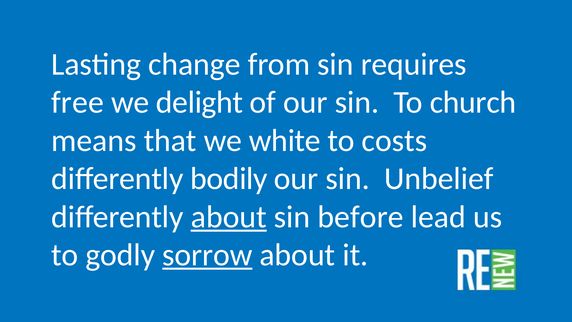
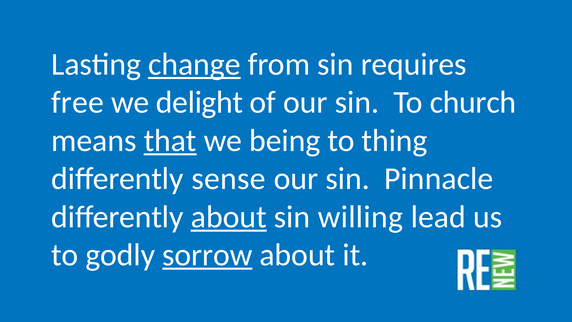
change underline: none -> present (194, 64)
that underline: none -> present (170, 140)
white: white -> being (285, 140)
costs: costs -> thing (395, 140)
bodily: bodily -> sense (229, 179)
Unbelief: Unbelief -> Pinnacle (439, 179)
before: before -> willing (360, 217)
